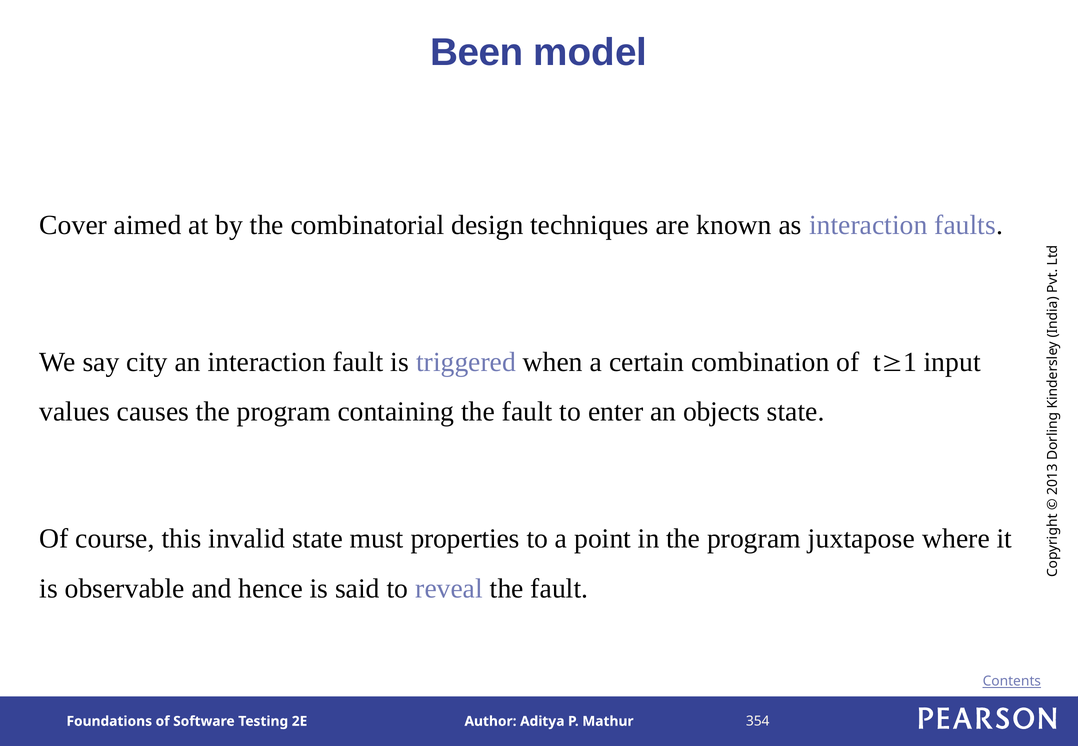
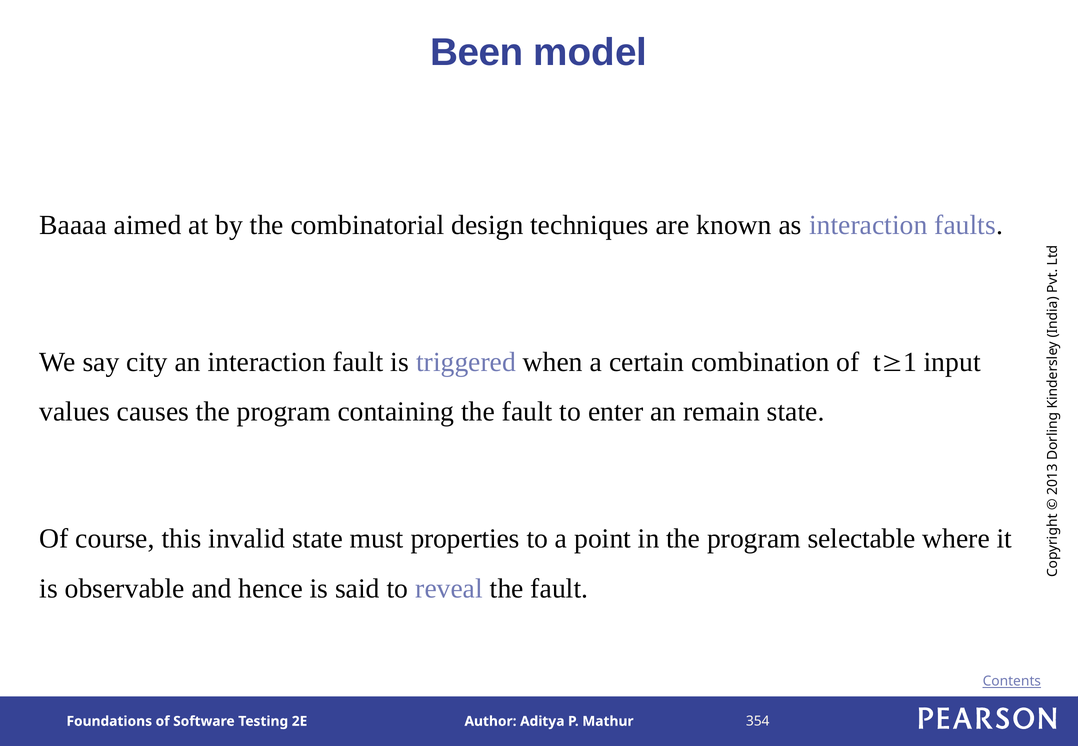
Cover: Cover -> Baaaa (73, 225)
objects: objects -> remain (722, 412)
juxtapose: juxtapose -> selectable (862, 539)
